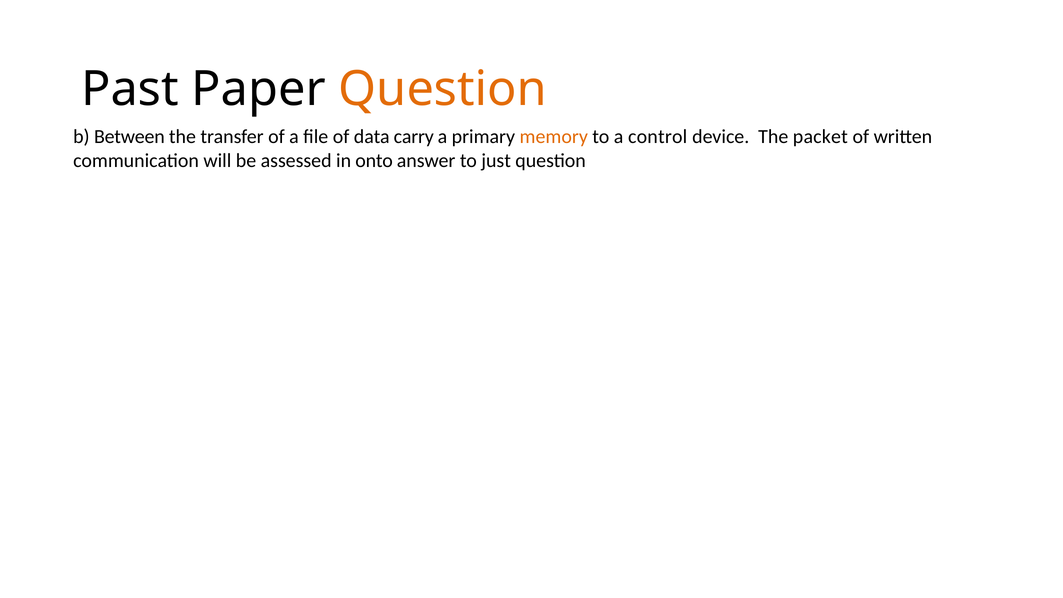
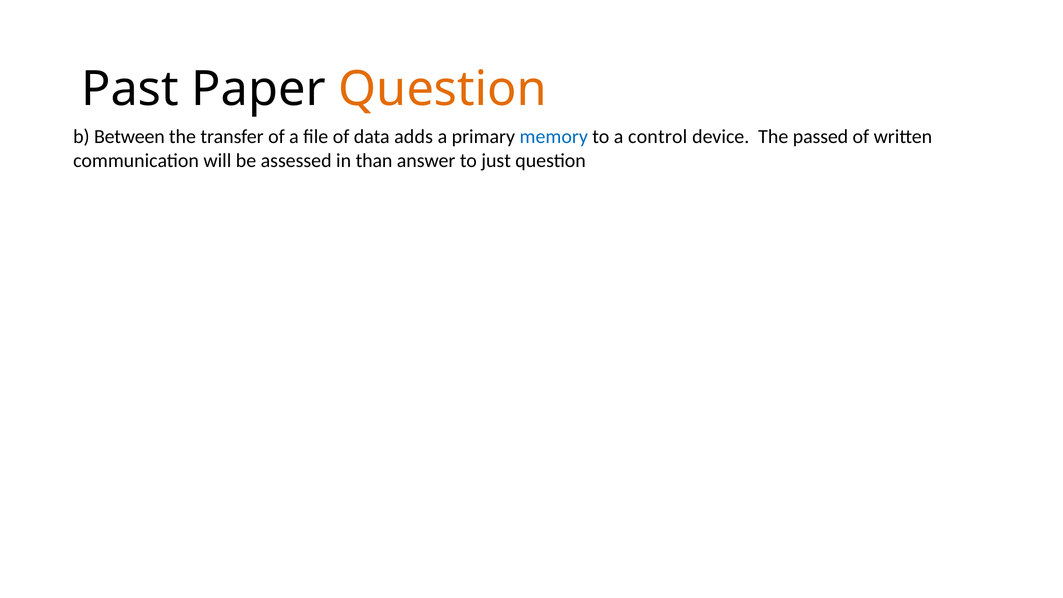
carry: carry -> adds (414, 136)
memory colour: orange -> blue (554, 136)
packet: packet -> passed (821, 136)
onto: onto -> than (374, 160)
